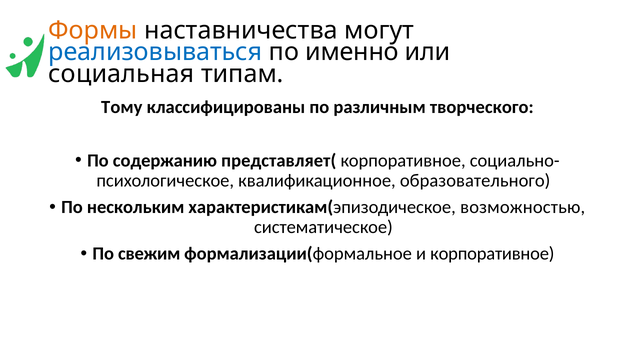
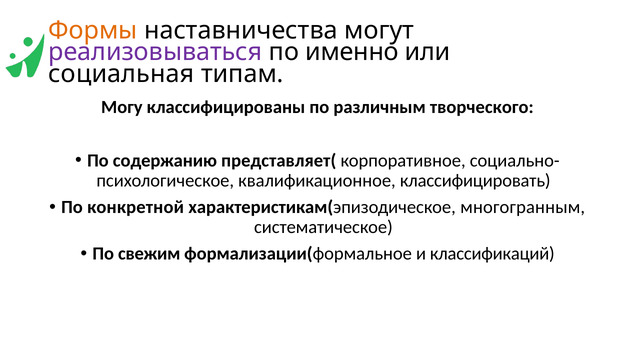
реализовываться colour: blue -> purple (155, 52)
Тому: Тому -> Могу (122, 107)
образовательного: образовательного -> классифицировать (475, 181)
нескольким: нескольким -> конкретной (136, 207)
возможностью: возможностью -> многогранным (523, 207)
и корпоративное: корпоративное -> классификаций (492, 254)
